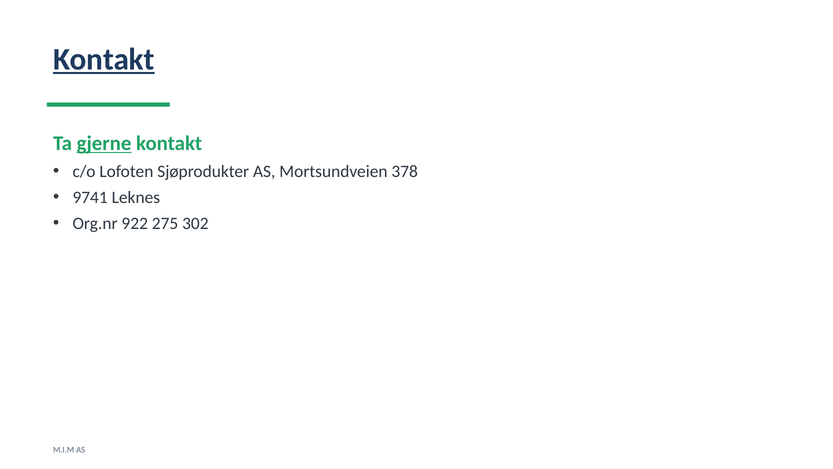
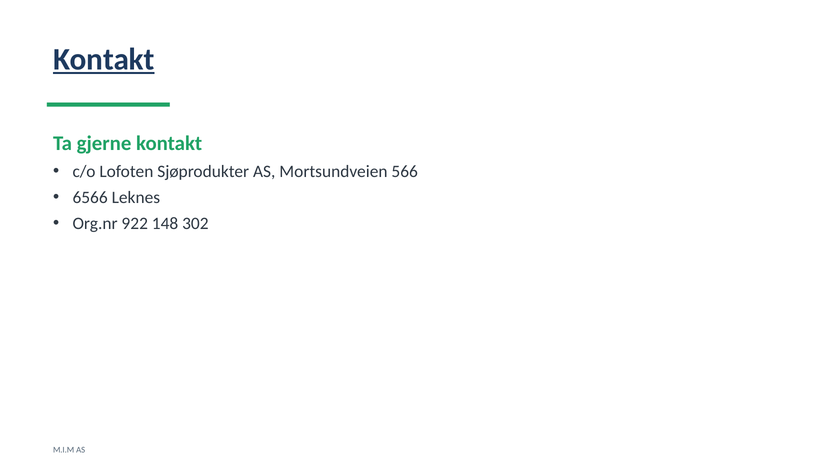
gjerne underline: present -> none (104, 143)
378: 378 -> 566 (405, 171)
9741: 9741 -> 6566 (90, 197)
275: 275 -> 148 (165, 223)
